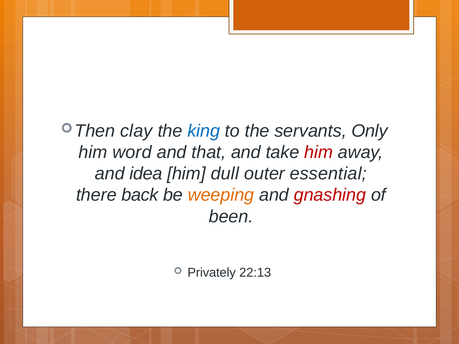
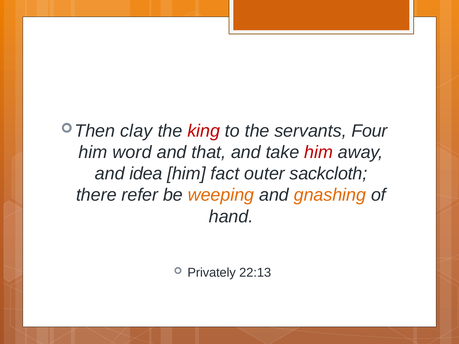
king colour: blue -> red (204, 131)
Only: Only -> Four (370, 131)
dull: dull -> fact (225, 174)
essential: essential -> sackcloth (328, 174)
back: back -> refer (140, 195)
gnashing colour: red -> orange (330, 195)
been: been -> hand (231, 217)
